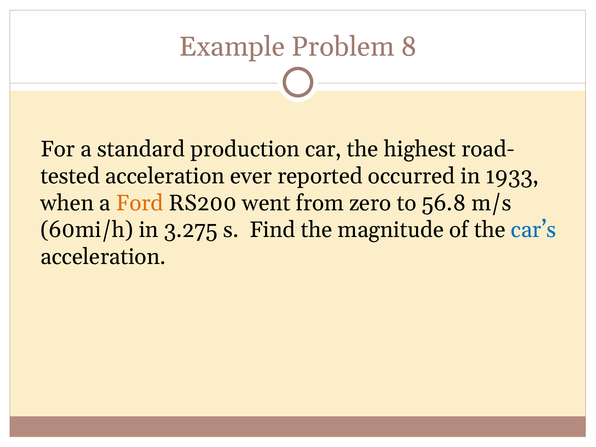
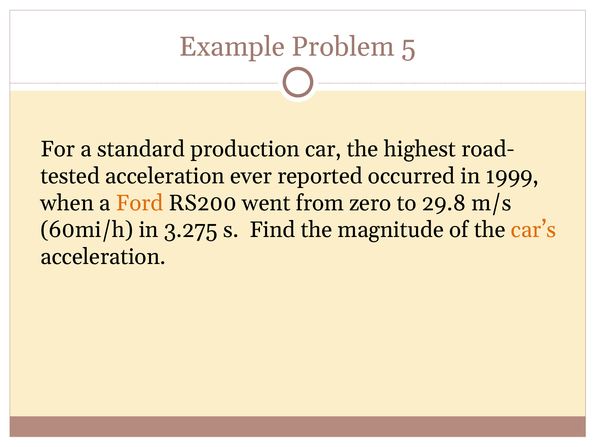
8: 8 -> 5 (409, 47)
1933: 1933 -> 1999 (512, 176)
56.8: 56.8 -> 29.8 (444, 203)
car’s colour: blue -> orange (533, 230)
